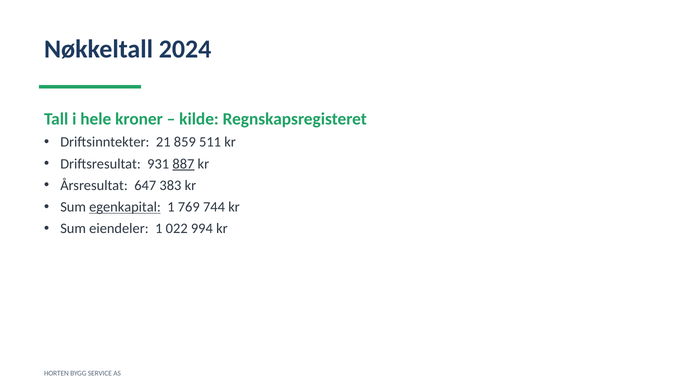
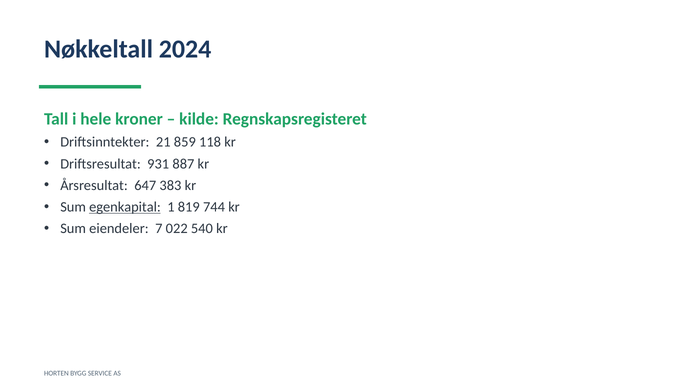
511: 511 -> 118 (210, 142)
887 underline: present -> none (183, 164)
769: 769 -> 819 (189, 207)
eiendeler 1: 1 -> 7 (159, 229)
994: 994 -> 540 (202, 229)
